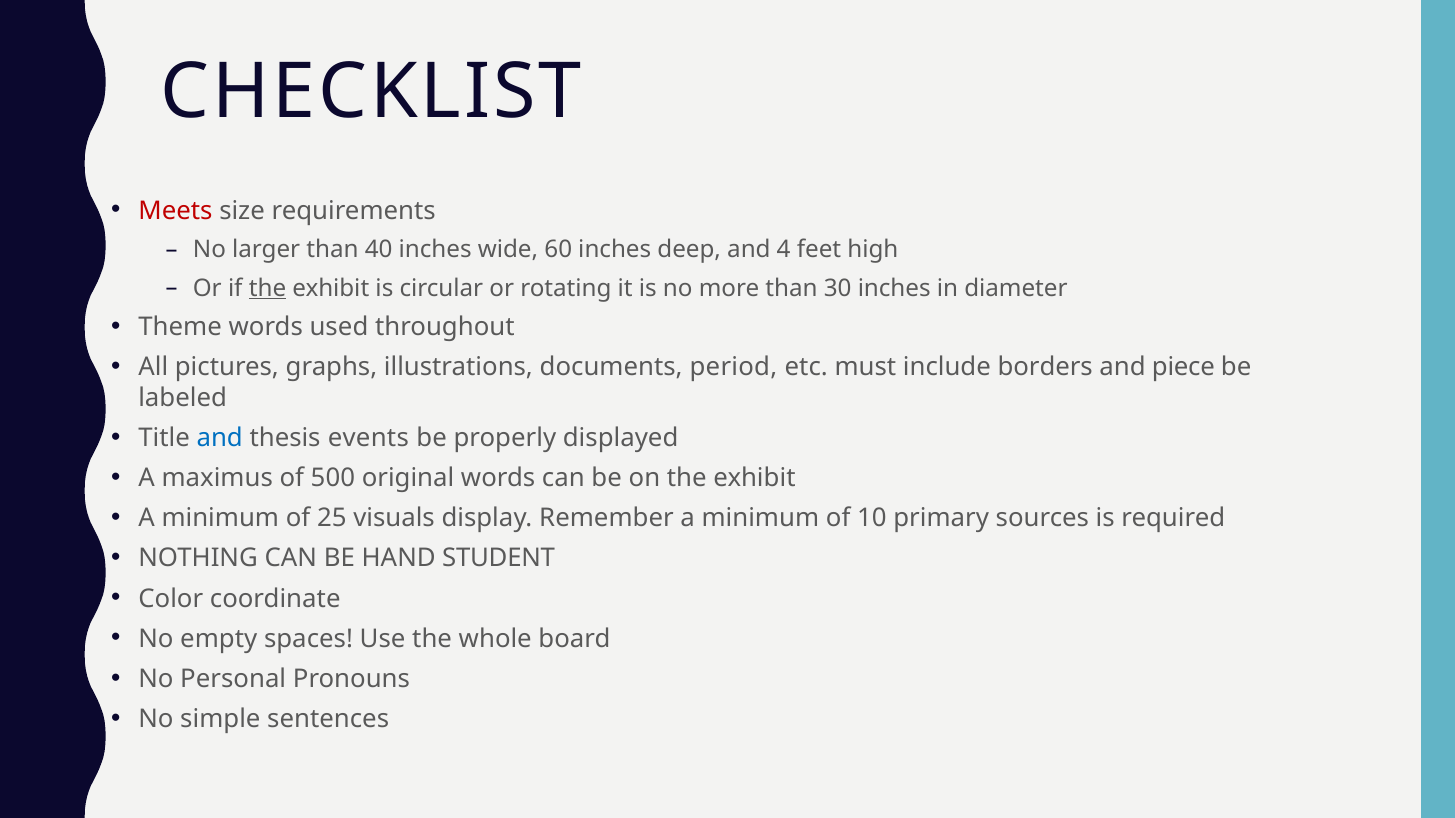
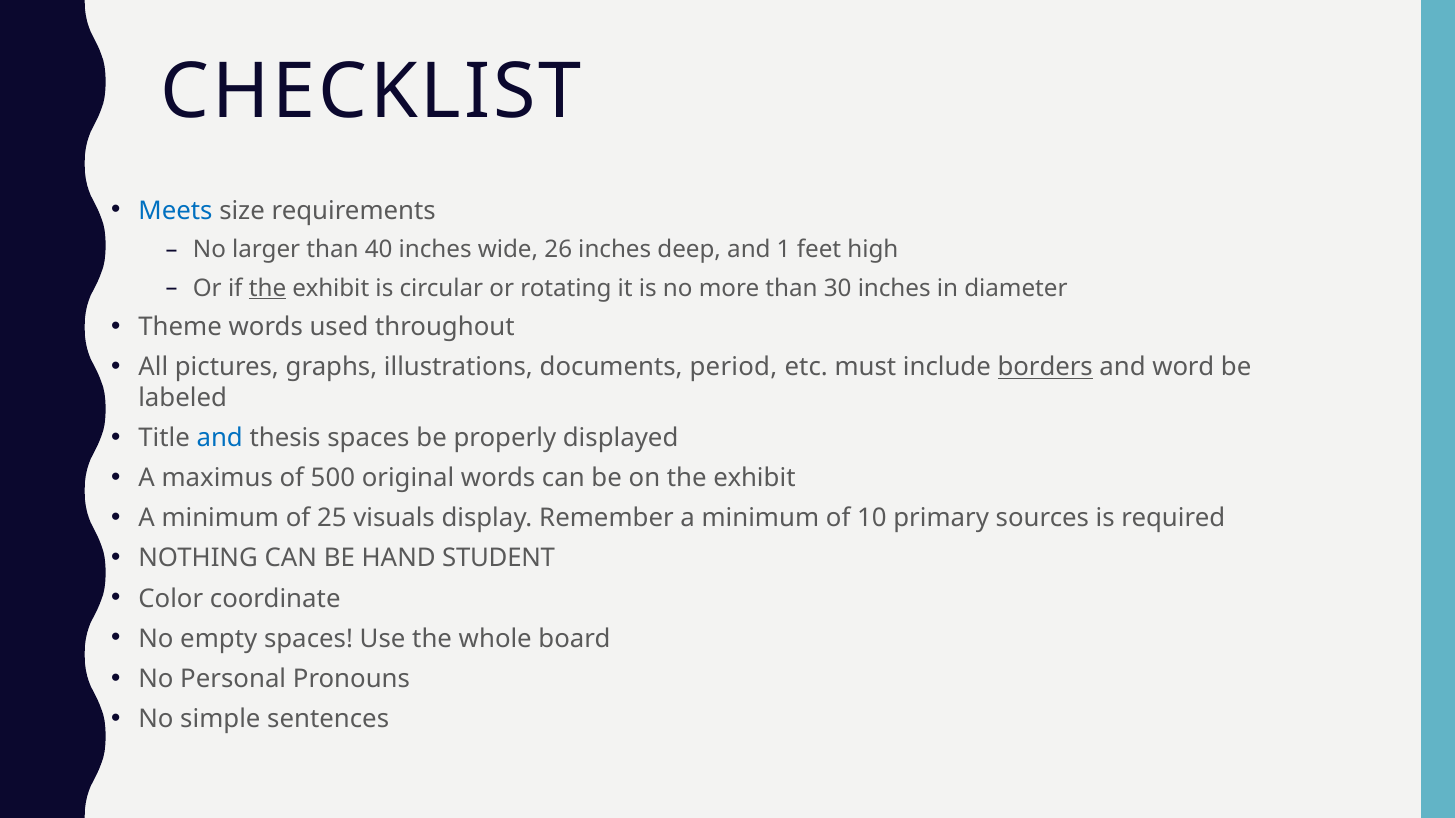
Meets colour: red -> blue (175, 211)
60: 60 -> 26 (558, 250)
4: 4 -> 1 (784, 250)
borders underline: none -> present (1045, 368)
piece: piece -> word (1183, 368)
thesis events: events -> spaces (368, 438)
